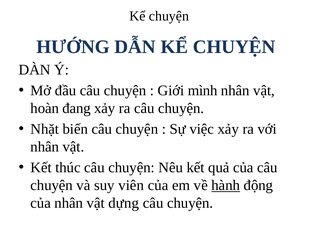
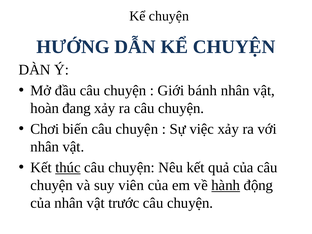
mình: mình -> bánh (203, 91)
Nhặt: Nhặt -> Chơi (45, 129)
thúc underline: none -> present (68, 168)
dựng: dựng -> trước (124, 203)
